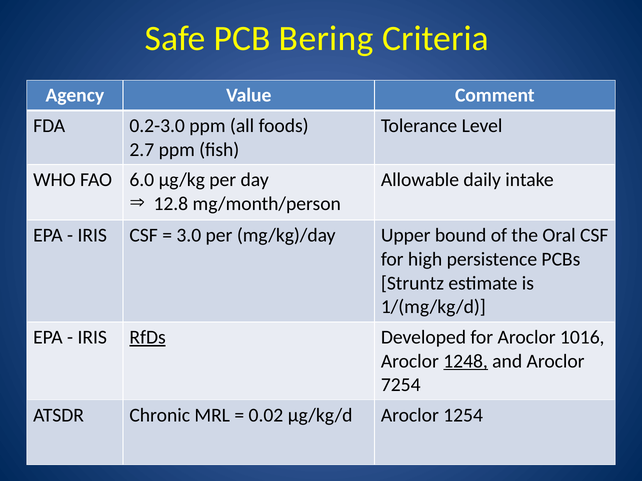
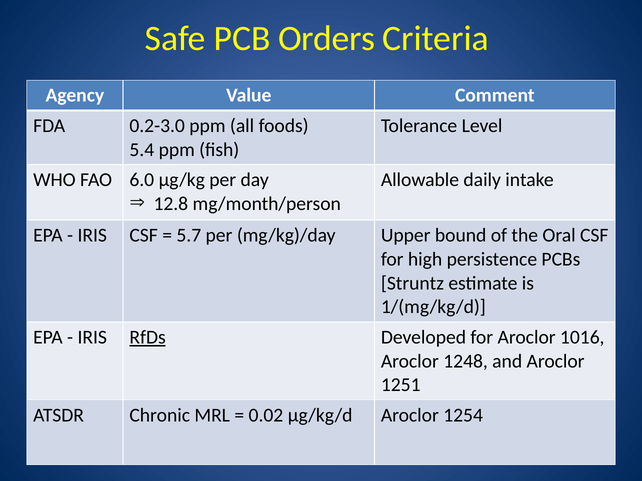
Bering: Bering -> Orders (327, 38)
2.7: 2.7 -> 5.4 (142, 150)
3.0: 3.0 -> 5.7 (189, 236)
1248 underline: present -> none (466, 361)
7254: 7254 -> 1251 (401, 385)
